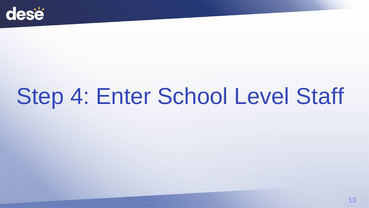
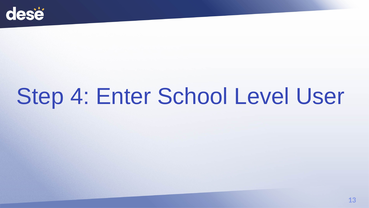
Staff: Staff -> User (320, 96)
